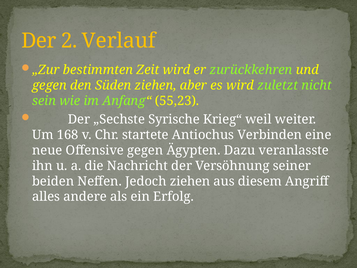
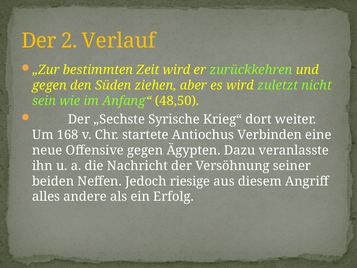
55,23: 55,23 -> 48,50 (177, 101)
weil: weil -> dort (258, 119)
Jedoch ziehen: ziehen -> riesige (190, 181)
